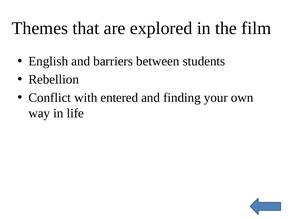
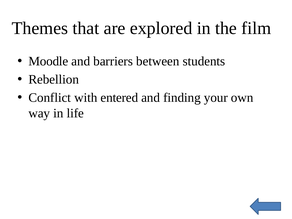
English: English -> Moodle (48, 61)
